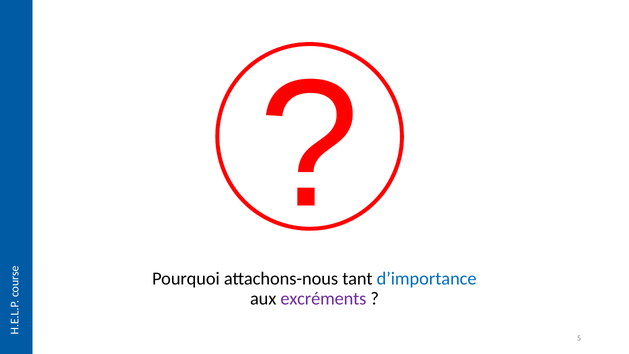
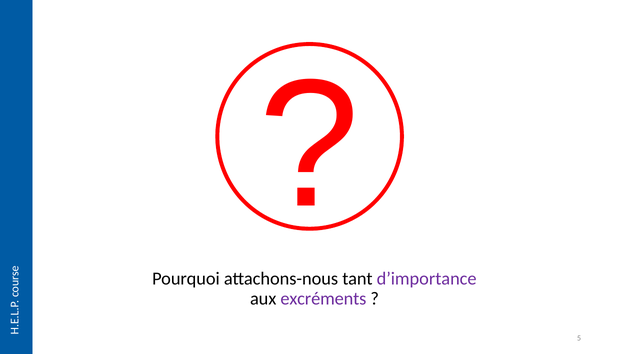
d’importance colour: blue -> purple (427, 279)
